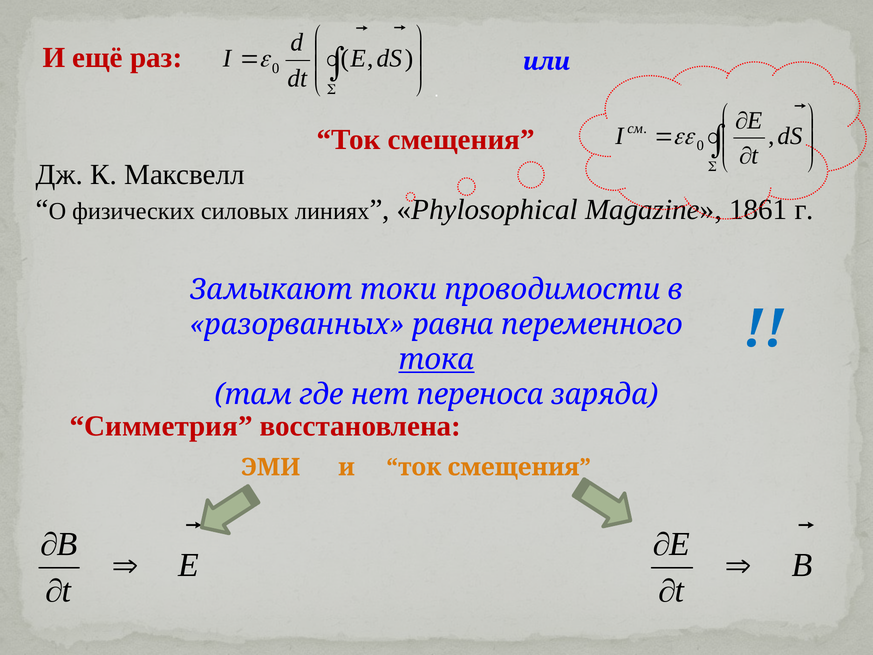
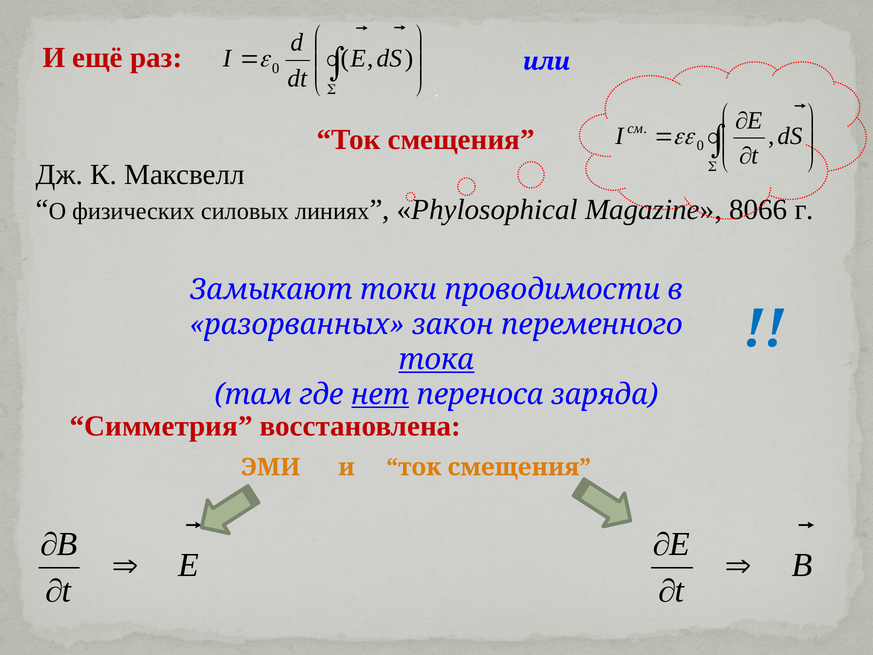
1861: 1861 -> 8066 (758, 210)
равна: равна -> закон (453, 325)
нет underline: none -> present (380, 395)
